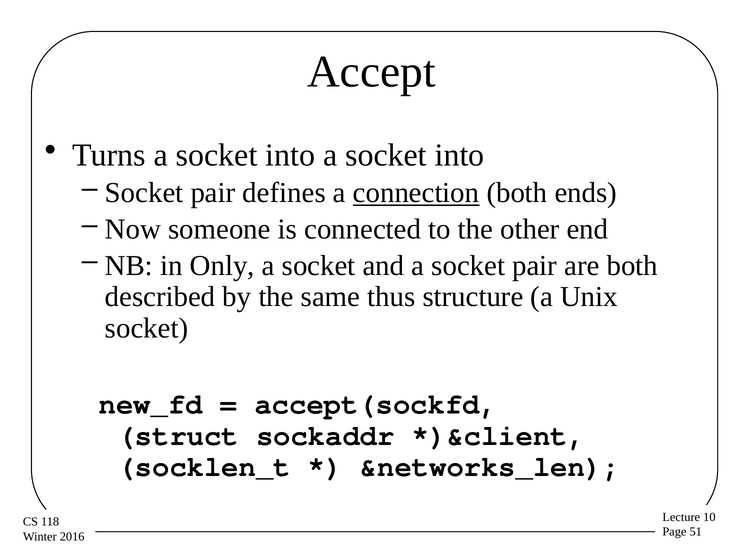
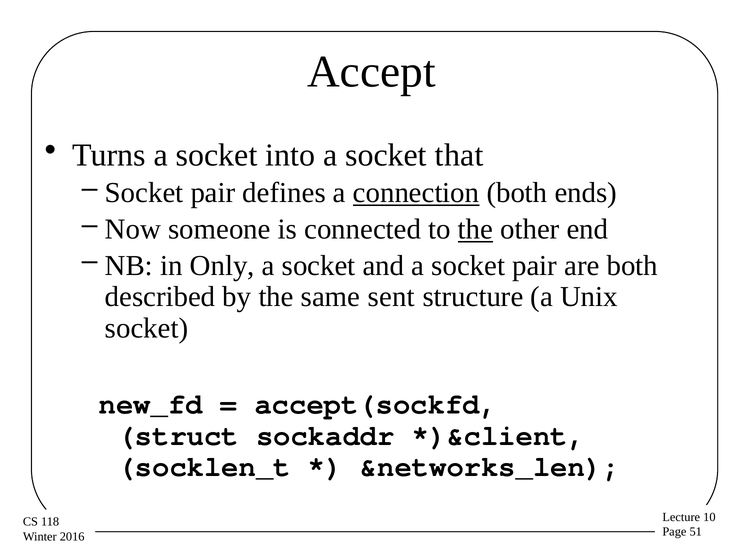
into a socket into: into -> that (459, 155)
the underline: none -> present (475, 229)
thus: thus -> sent (391, 297)
